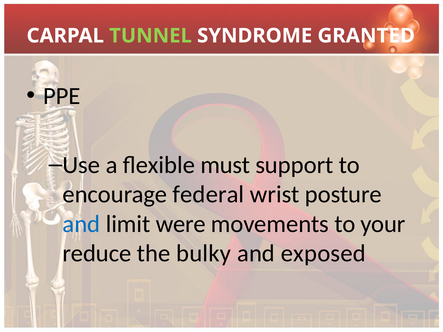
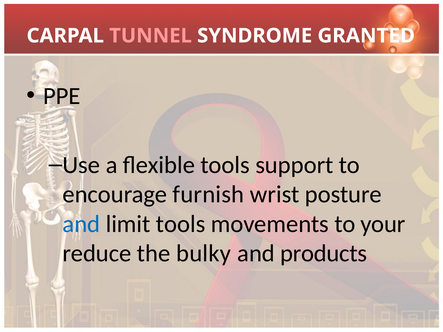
TUNNEL colour: light green -> pink (151, 36)
flexible must: must -> tools (225, 165)
federal: federal -> furnish (208, 195)
limit were: were -> tools (181, 224)
exposed: exposed -> products (324, 254)
